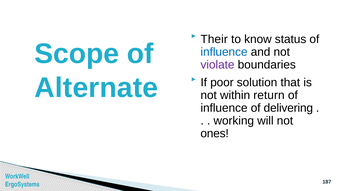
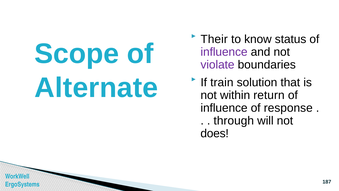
influence colour: blue -> purple (224, 52)
poor: poor -> train (222, 82)
delivering: delivering -> response (288, 108)
working: working -> through (234, 121)
ones: ones -> does (215, 133)
